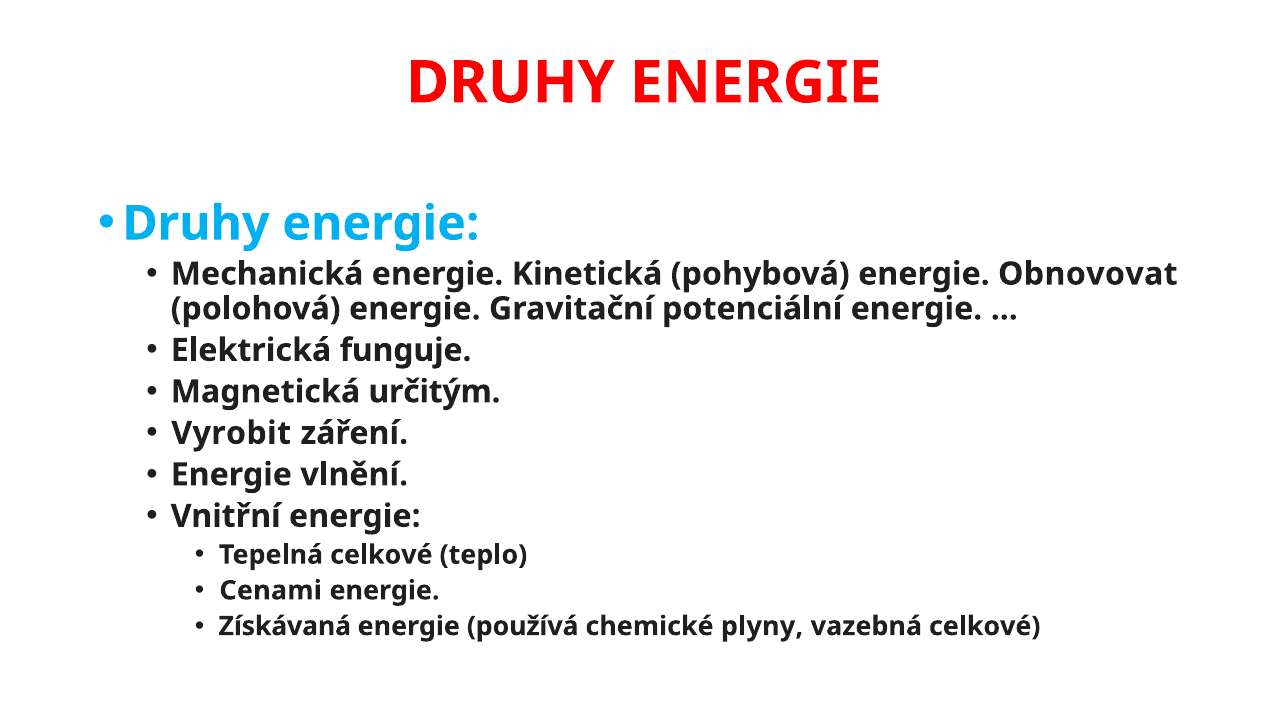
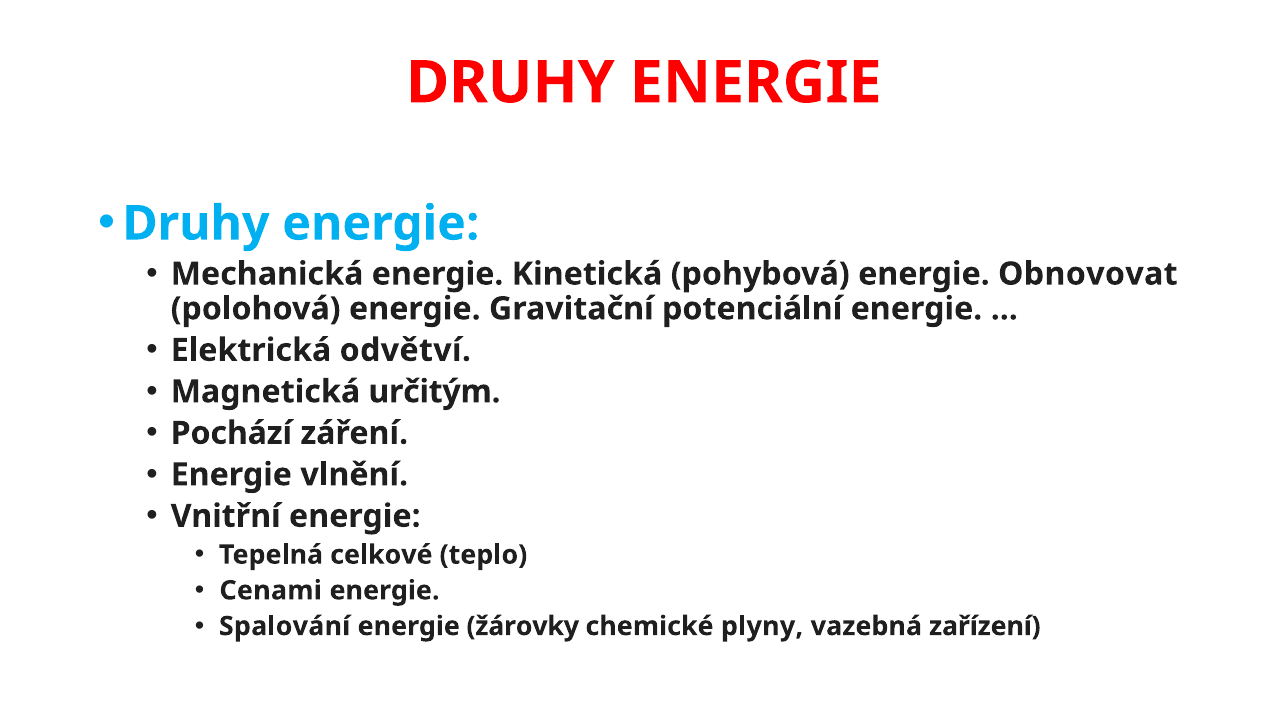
funguje: funguje -> odvětví (405, 350)
Vyrobit: Vyrobit -> Pochází (231, 433)
Získávaná: Získávaná -> Spalování (285, 626)
používá: používá -> žárovky (523, 626)
vazebná celkové: celkové -> zařízení (985, 626)
